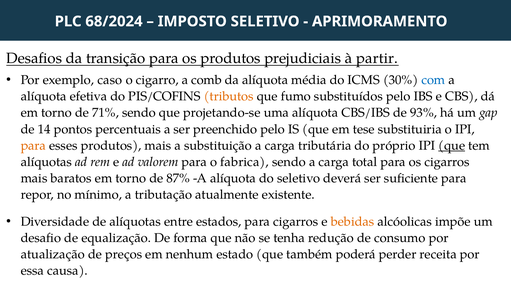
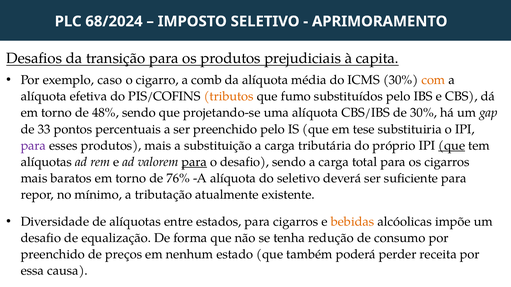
partir: partir -> capita (377, 58)
com colour: blue -> orange (433, 80)
71%: 71% -> 48% (106, 113)
de 93%: 93% -> 30% (424, 113)
14: 14 -> 33 (44, 129)
para colour: orange -> purple (33, 146)
para underline: none -> present (194, 162)
o fabrica: fabrica -> desafio (245, 162)
87%: 87% -> 76% (178, 179)
atualização: atualização -> preenchido (53, 255)
